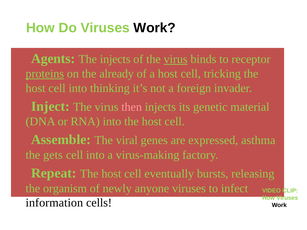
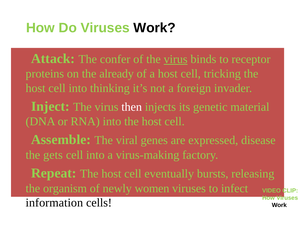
Agents: Agents -> Attack (53, 59)
The injects: injects -> confer (115, 59)
proteins underline: present -> none (45, 74)
then colour: pink -> white (132, 107)
asthma: asthma -> disease (258, 140)
anyone: anyone -> women (152, 189)
